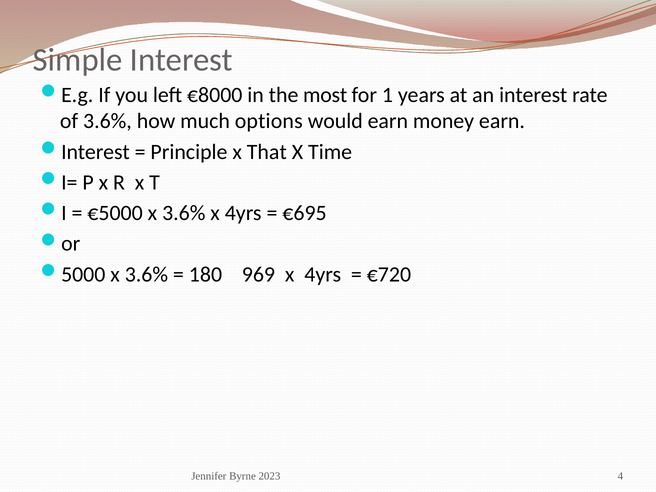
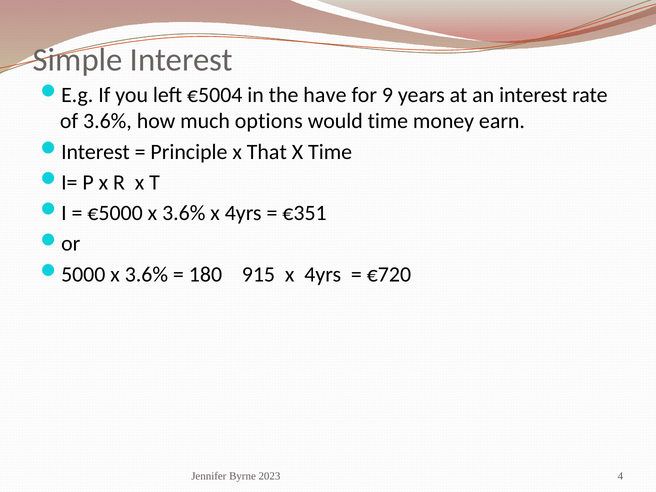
€8000: €8000 -> €5004 (215, 95)
most: most -> have (325, 95)
1: 1 -> 9 (388, 95)
would earn: earn -> time (388, 121)
€695: €695 -> €351 (304, 213)
969: 969 -> 915 (258, 274)
